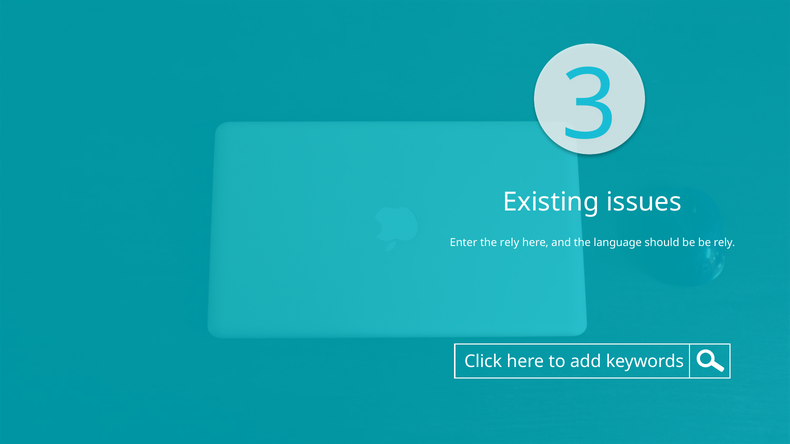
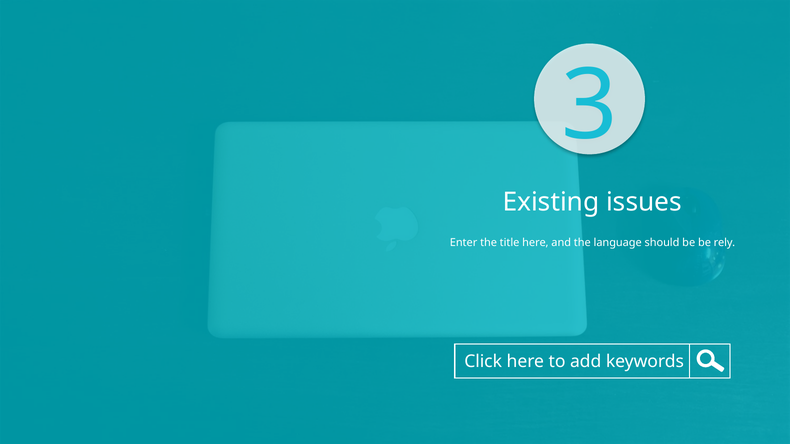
the rely: rely -> title (510, 243)
